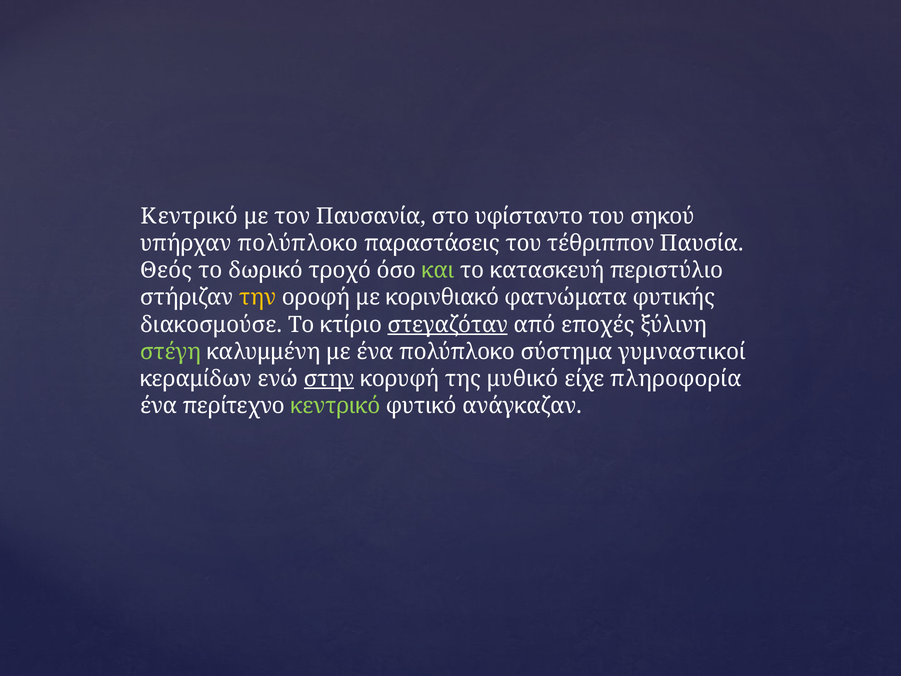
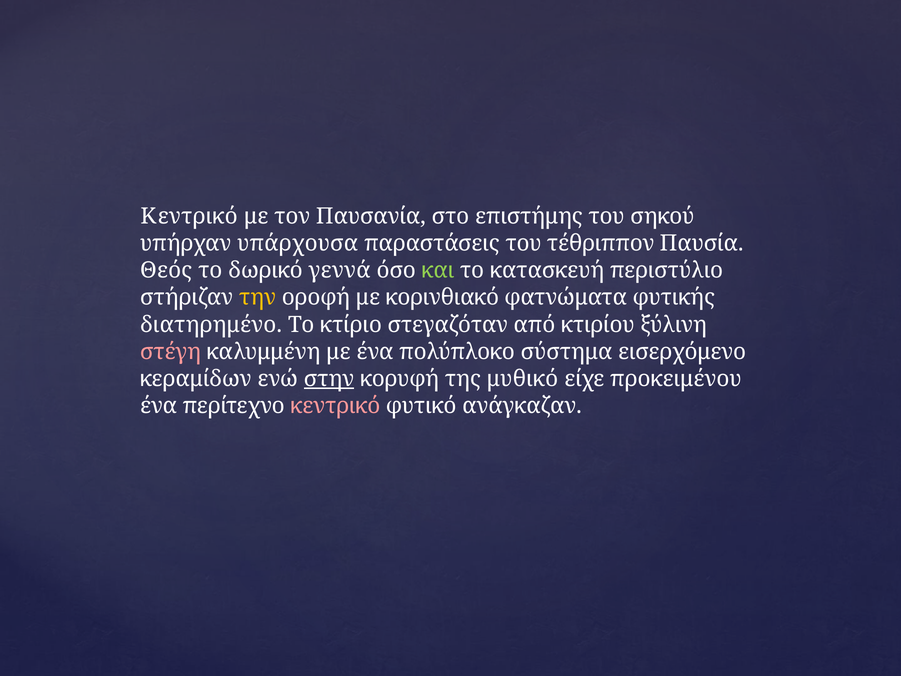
υφίσταντο: υφίσταντο -> επιστήμης (529, 216)
υπήρχαν πολύπλοκο: πολύπλοκο -> υπάρχουσα (298, 243)
τροχό: τροχό -> γεννά (340, 270)
διακοσμούσε: διακοσμούσε -> διατηρημένο (211, 324)
στεγαζόταν underline: present -> none (448, 324)
εποχές: εποχές -> κτιρίου (598, 324)
στέγη colour: light green -> pink (171, 352)
γυμναστικοί: γυμναστικοί -> εισερχόμενο (682, 352)
πληροφορία: πληροφορία -> προκειμένου (676, 379)
κεντρικό colour: light green -> pink (335, 406)
